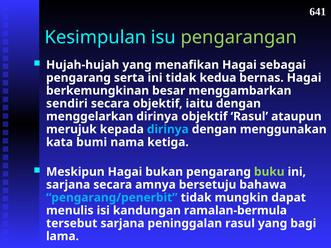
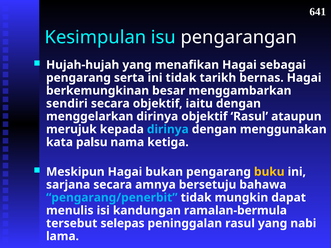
pengarangan colour: light green -> white (239, 37)
kedua: kedua -> tarikh (218, 78)
bumi: bumi -> palsu (92, 142)
buku colour: light green -> yellow (269, 172)
tersebut sarjana: sarjana -> selepas (123, 224)
bagi: bagi -> nabi (303, 224)
